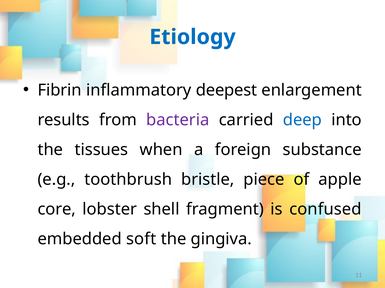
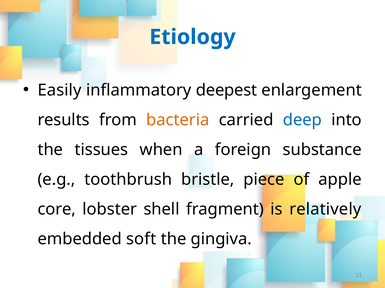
Fibrin: Fibrin -> Easily (60, 90)
bacteria colour: purple -> orange (178, 120)
confused: confused -> relatively (325, 210)
